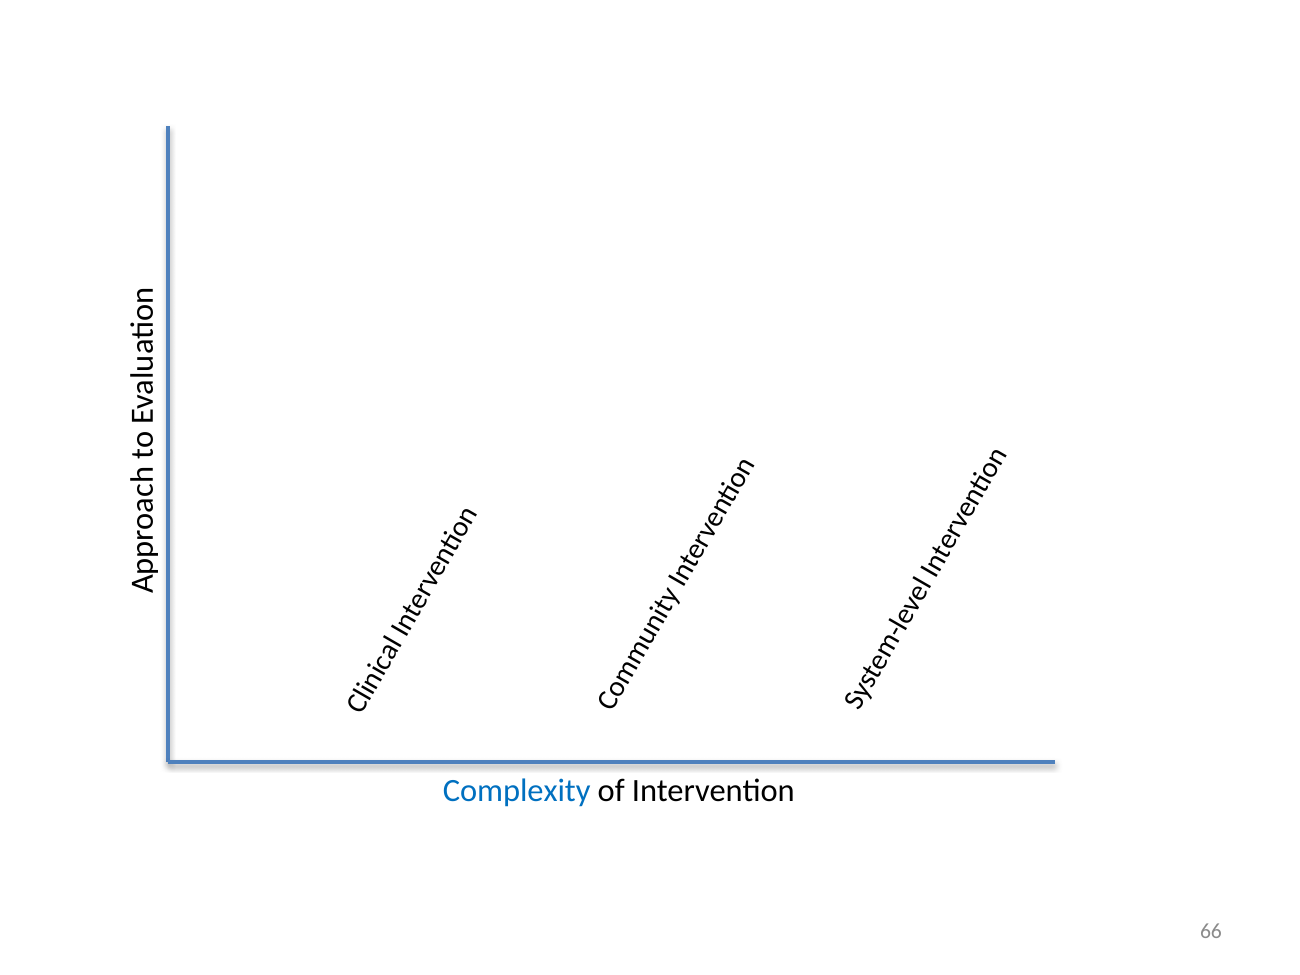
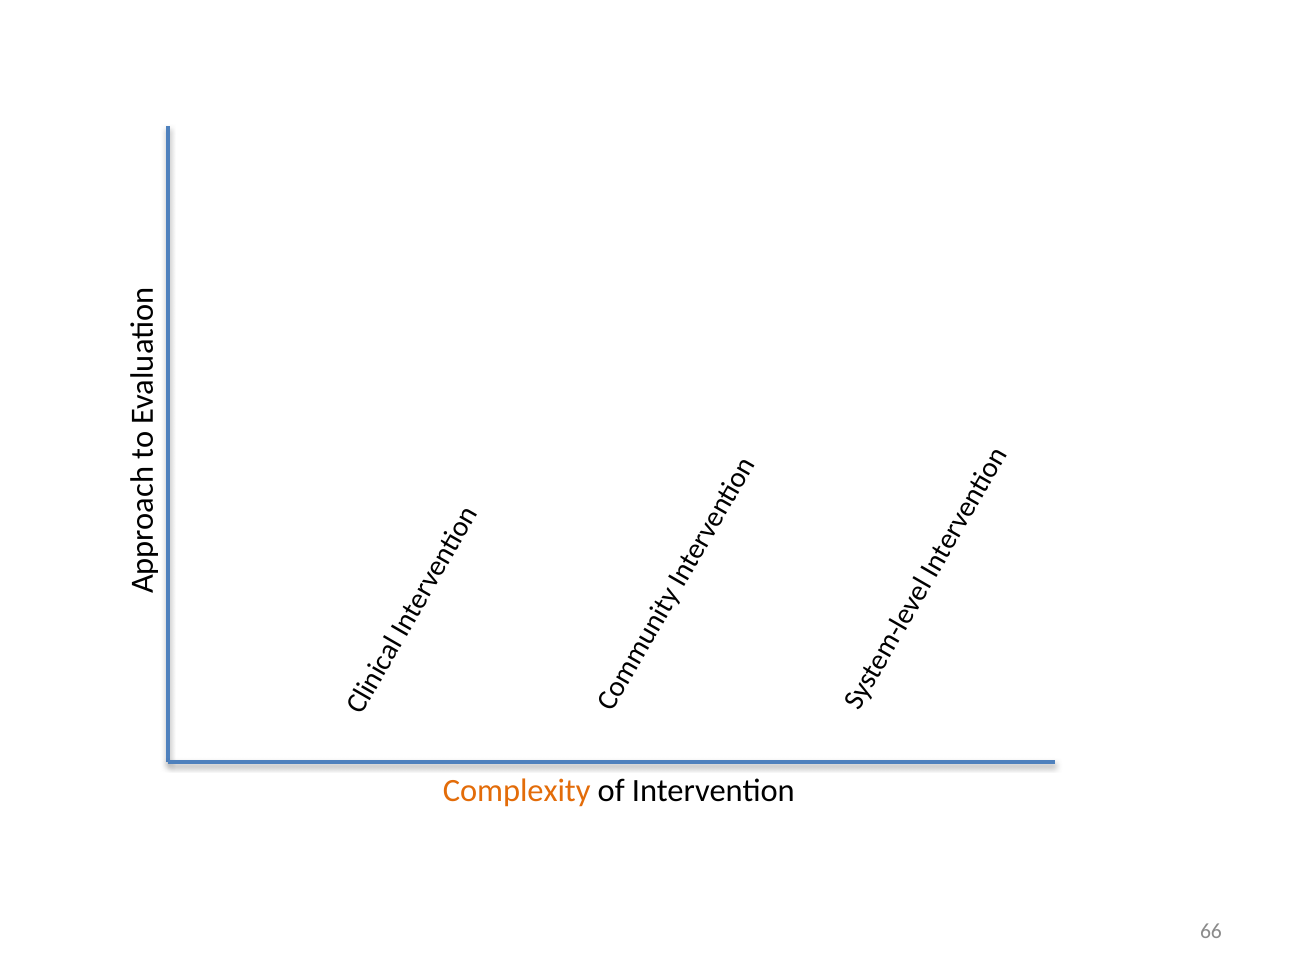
Complexity colour: blue -> orange (517, 791)
